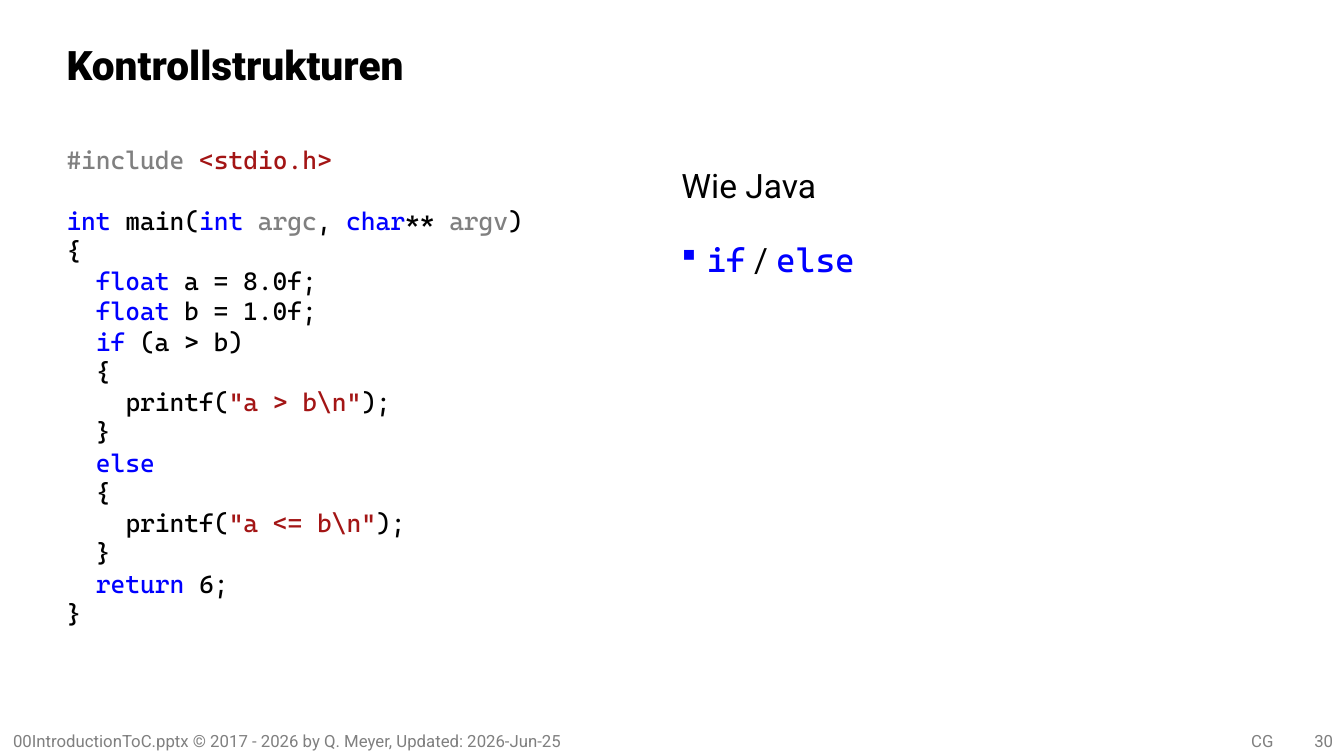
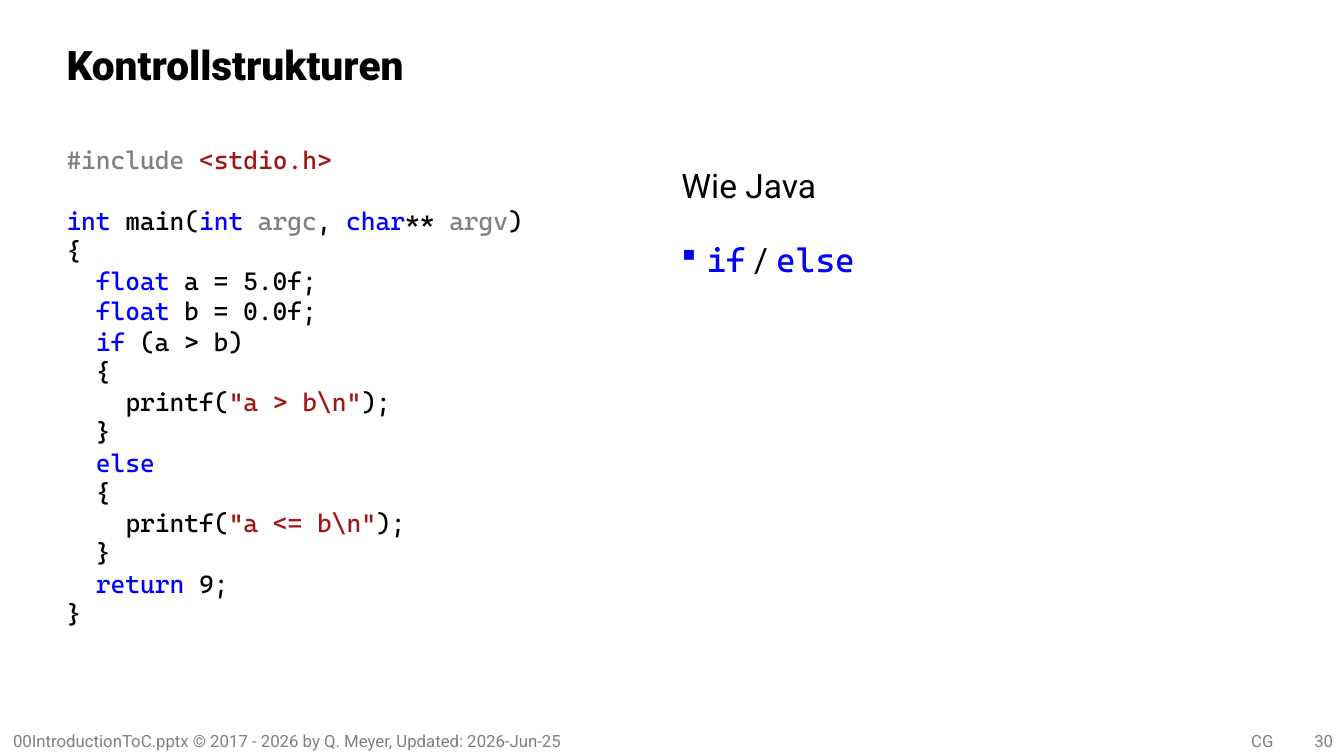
8.0f: 8.0f -> 5.0f (280, 282)
1.0f: 1.0f -> 0.0f (280, 312)
6: 6 -> 9 (214, 584)
